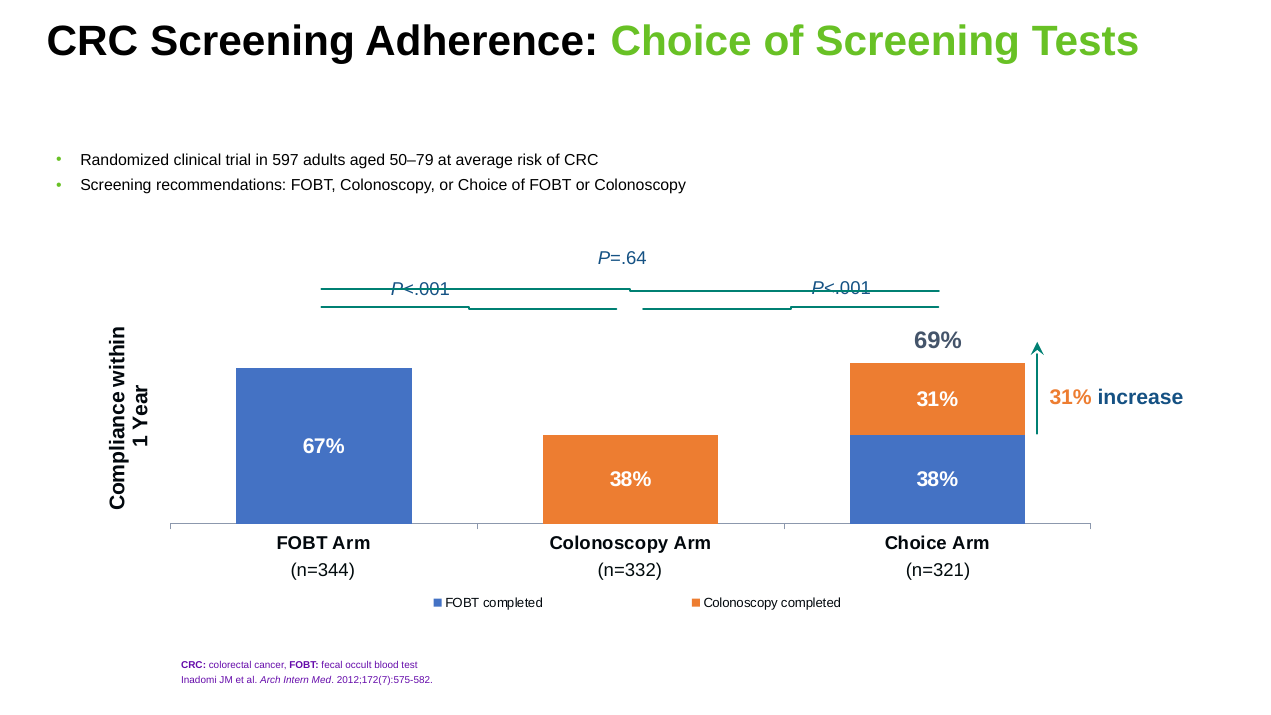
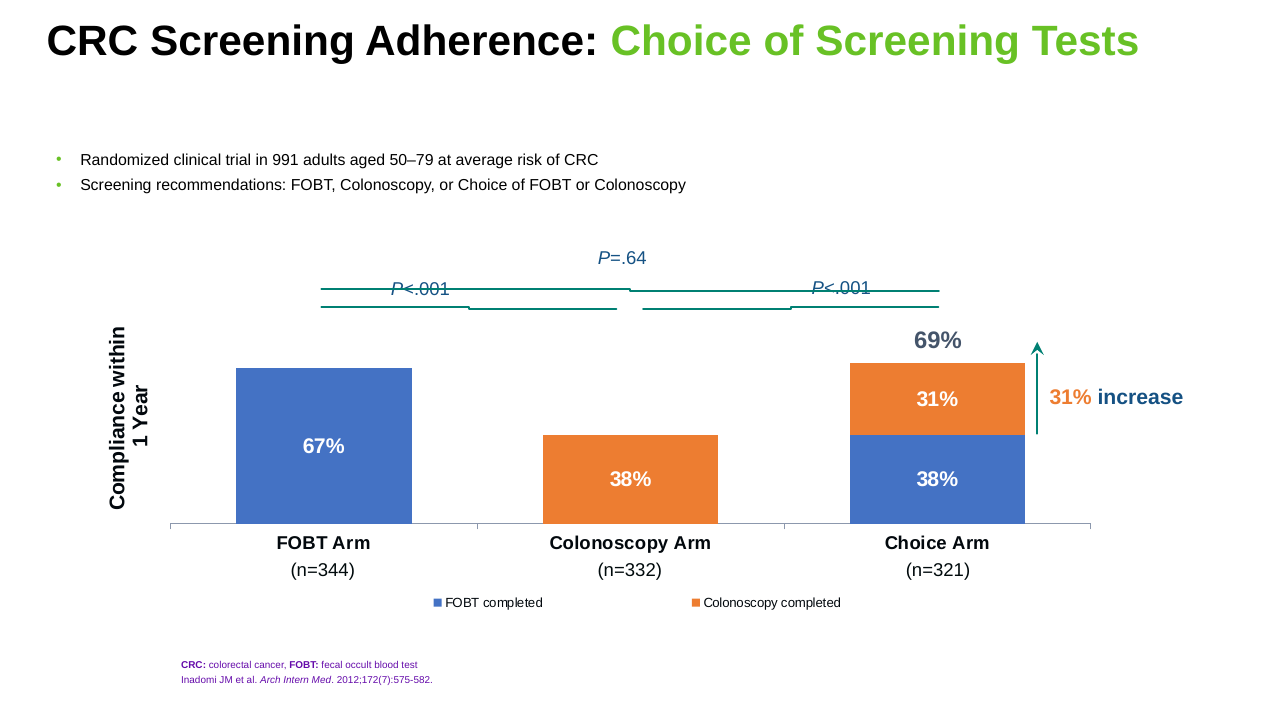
597: 597 -> 991 (286, 160)
